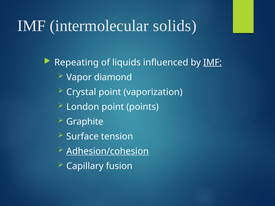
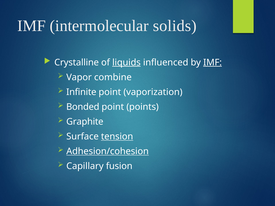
Repeating: Repeating -> Crystalline (77, 62)
liquids underline: none -> present (126, 62)
diamond: diamond -> combine (113, 77)
Crystal: Crystal -> Infinite (81, 92)
London: London -> Bonded (83, 107)
tension underline: none -> present (117, 137)
